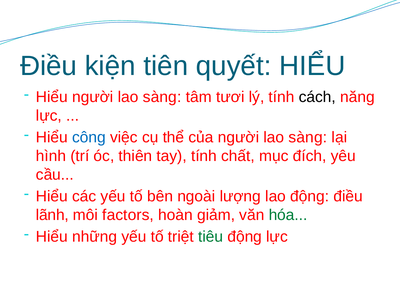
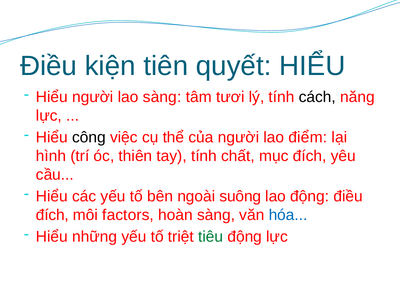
công colour: blue -> black (89, 137)
của người lao sàng: sàng -> điểm (308, 137)
lượng: lượng -> suông (240, 196)
lãnh: lãnh -> đích (52, 215)
hoàn giảm: giảm -> sàng (216, 215)
hóa colour: green -> blue (288, 215)
